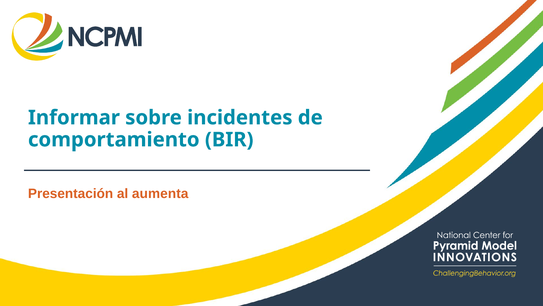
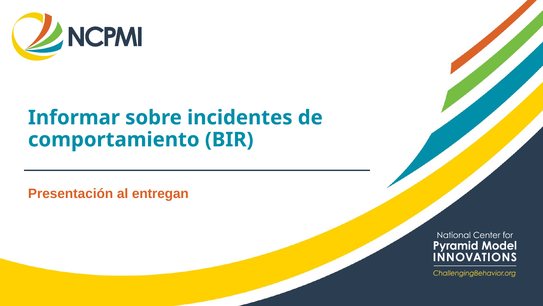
aumenta: aumenta -> entregan (160, 193)
